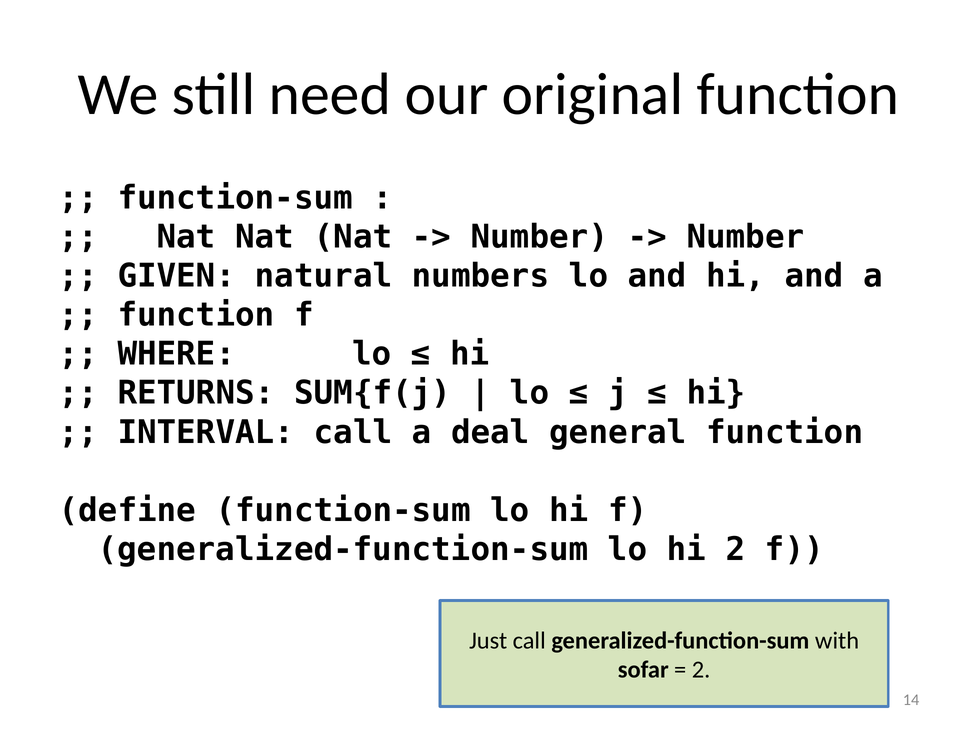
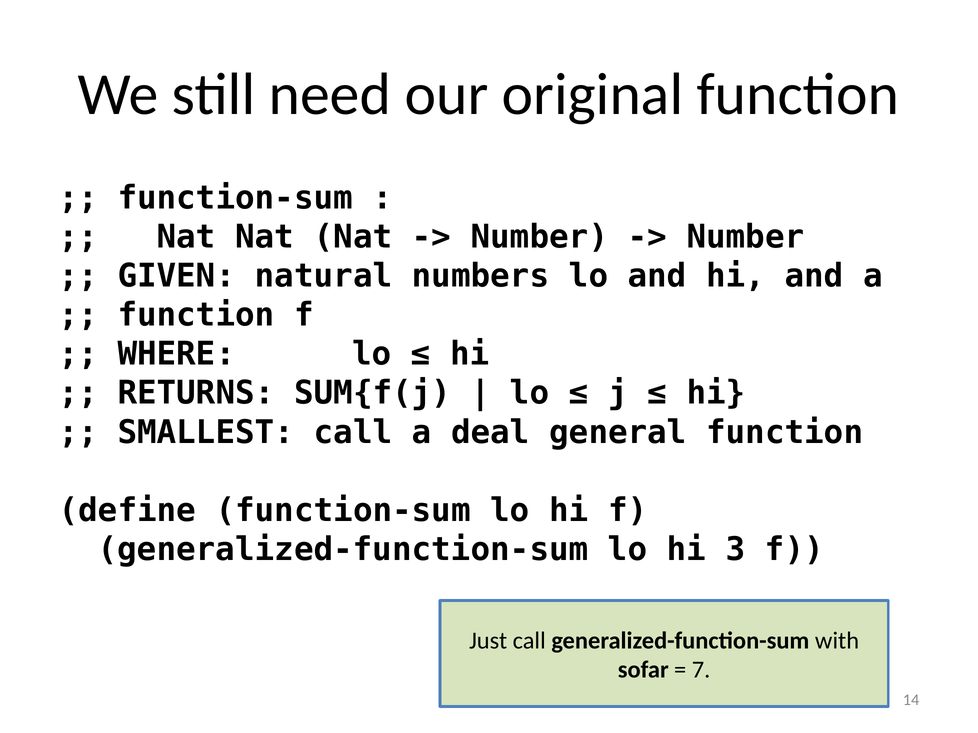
INTERVAL: INTERVAL -> SMALLEST (206, 433)
hi 2: 2 -> 3 (736, 550)
2: 2 -> 7 (701, 670)
